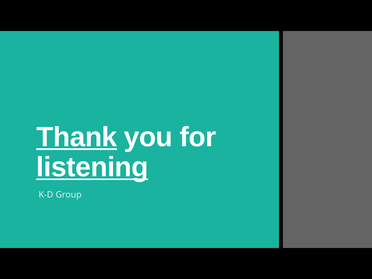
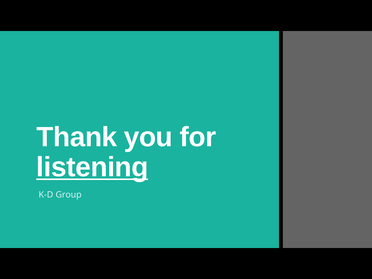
Thank underline: present -> none (77, 137)
